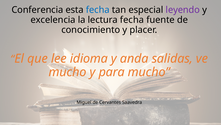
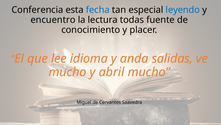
leyendo colour: purple -> blue (183, 10)
excelencia: excelencia -> encuentro (53, 20)
lectura fecha: fecha -> todas (132, 20)
para: para -> abril (112, 72)
